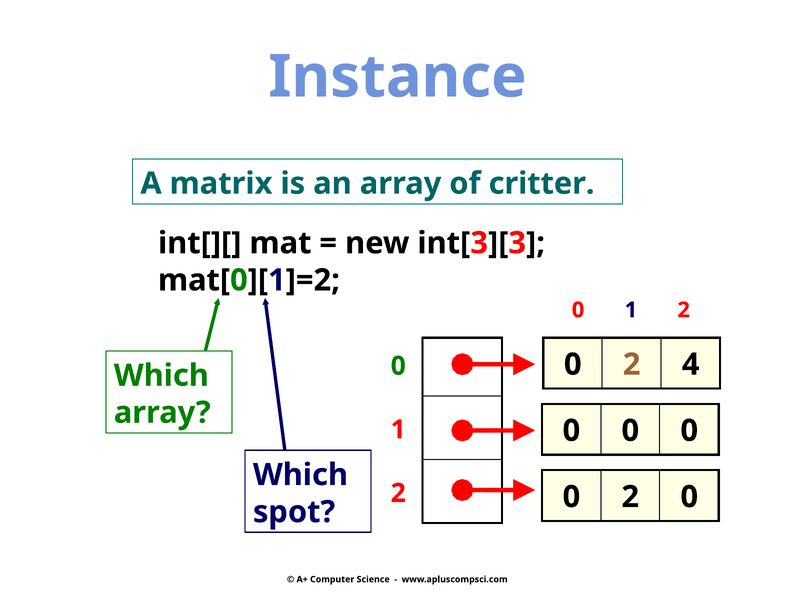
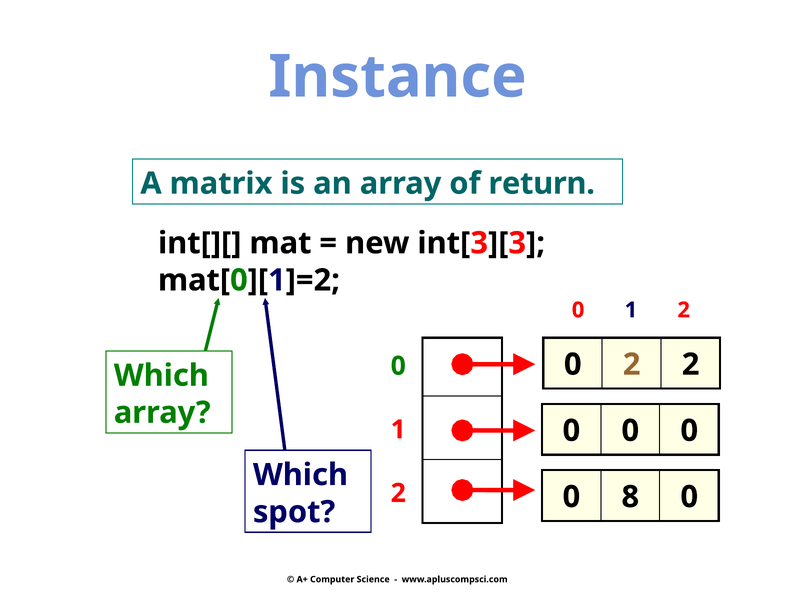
critter: critter -> return (542, 184)
2 4: 4 -> 2 (691, 365)
2: 2 -> 8 (630, 497)
